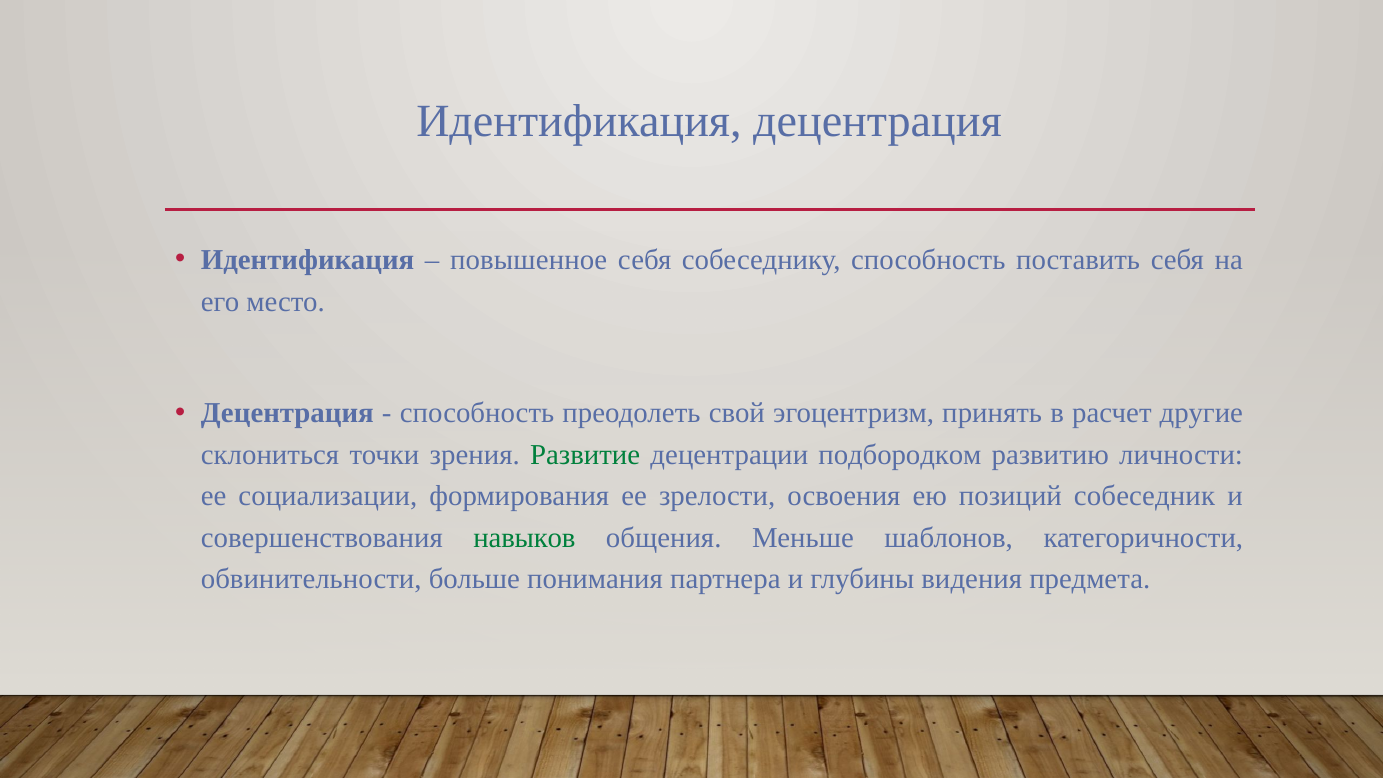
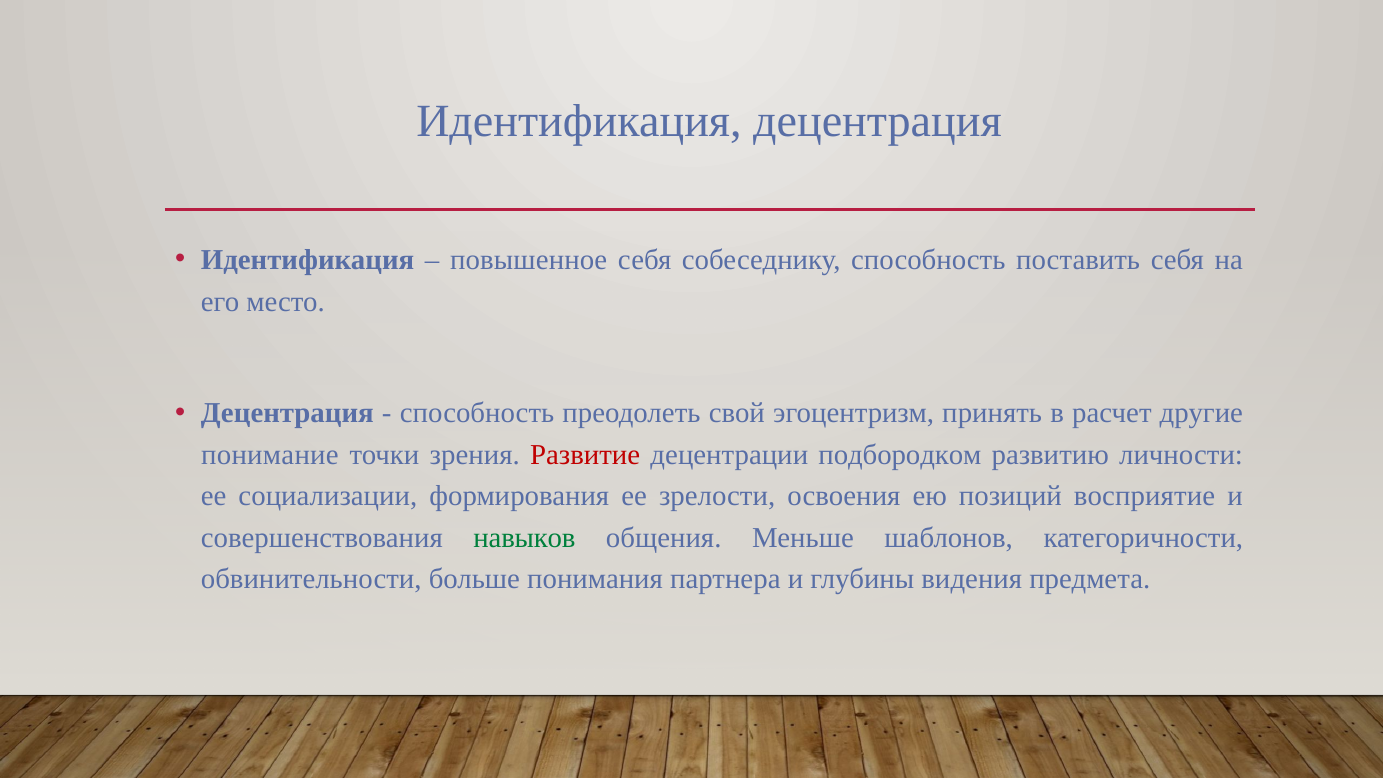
склониться: склониться -> понимание (270, 455)
Развитие colour: green -> red (585, 455)
собеседник: собеседник -> восприятие (1145, 496)
